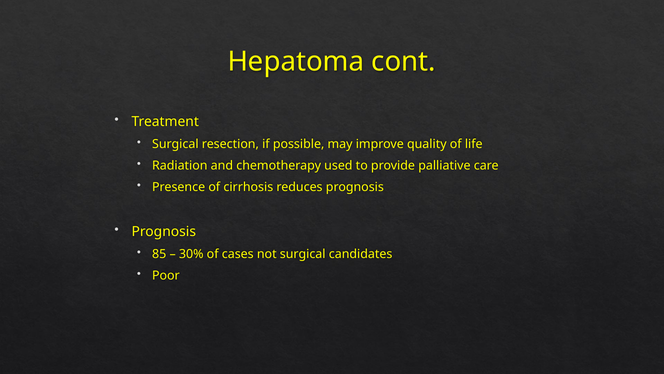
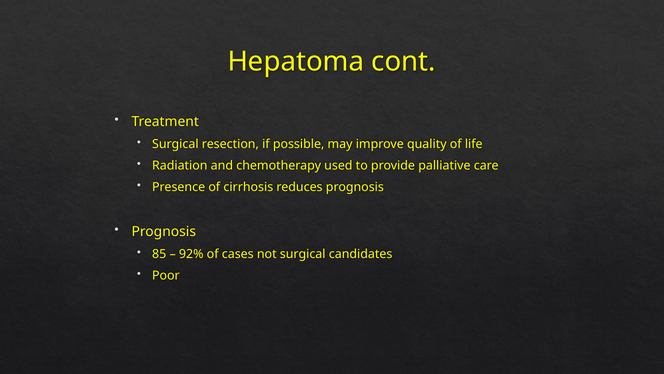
30%: 30% -> 92% (191, 254)
